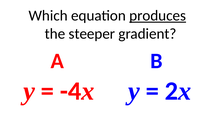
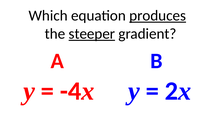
steeper underline: none -> present (92, 34)
